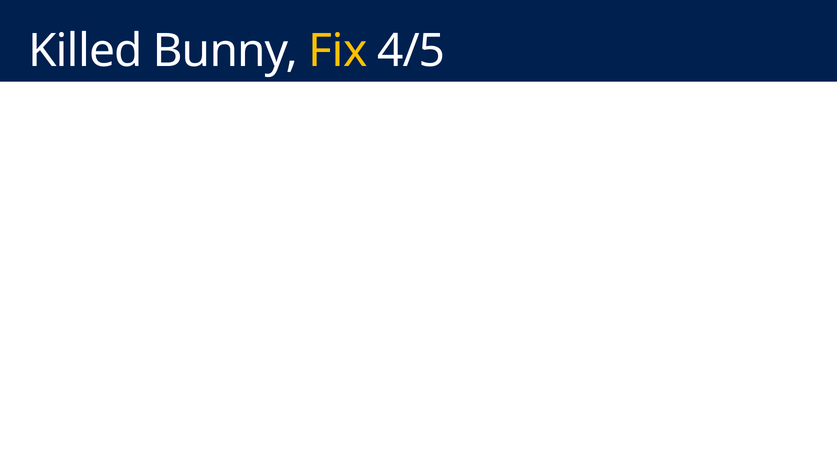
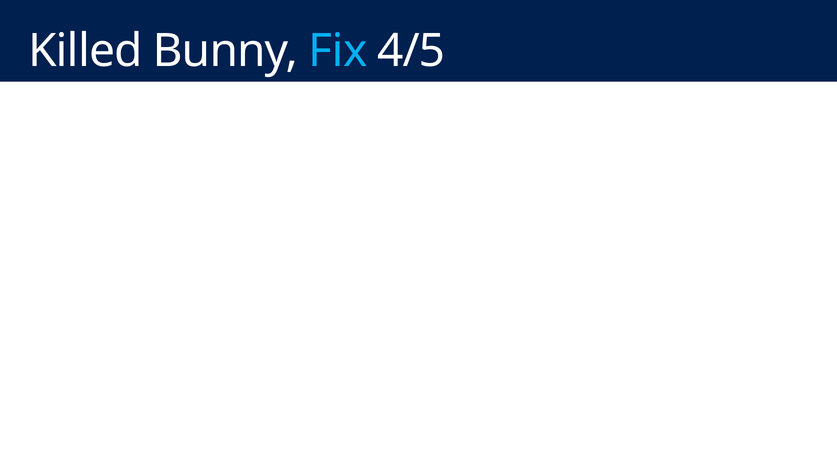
Fix colour: yellow -> light blue (338, 51)
